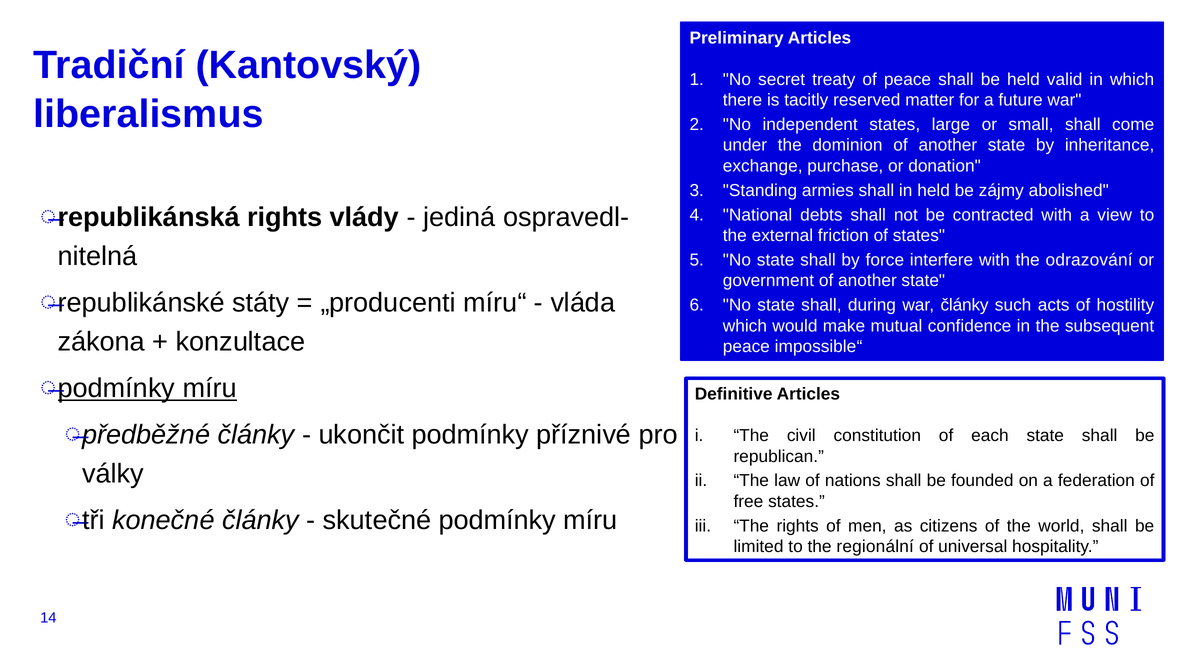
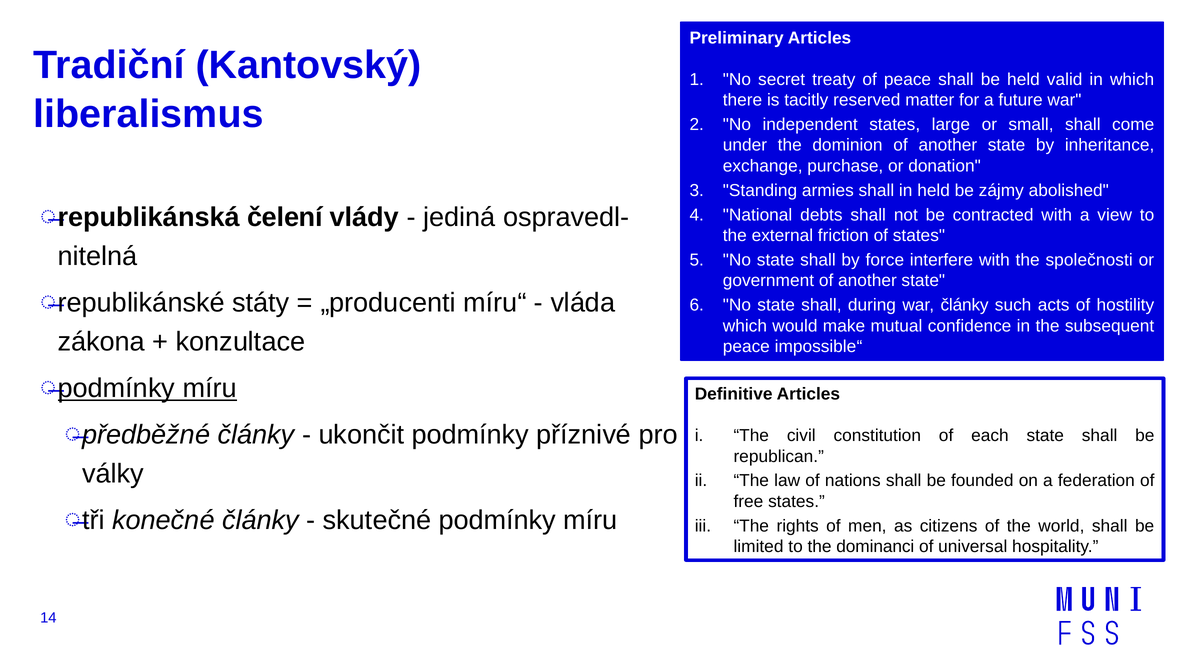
rights: rights -> čelení (285, 217)
odrazování: odrazování -> společnosti (1089, 260)
regionální: regionální -> dominanci (875, 547)
